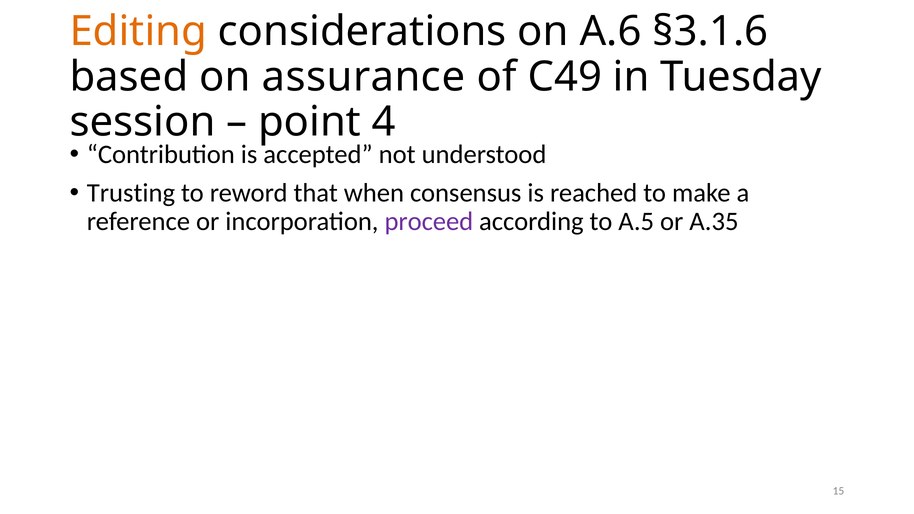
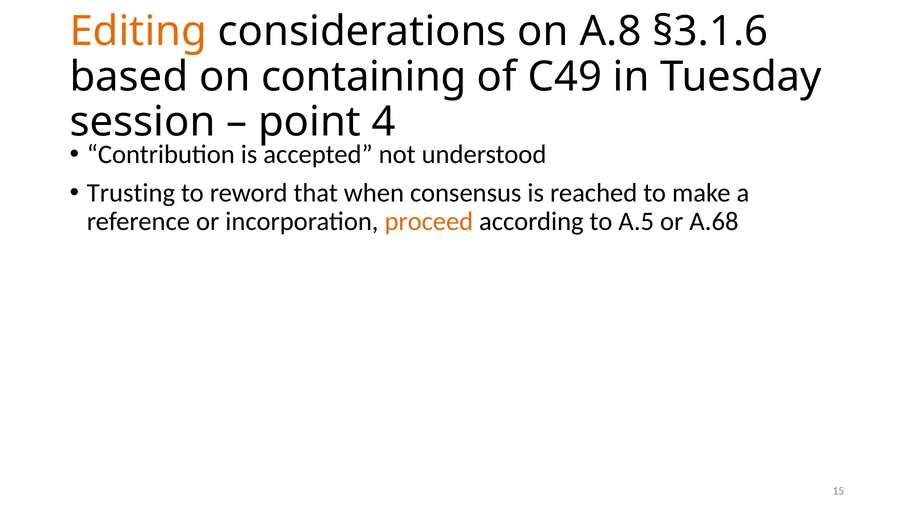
A.6: A.6 -> A.8 (611, 32)
assurance: assurance -> containing (364, 77)
proceed colour: purple -> orange (429, 222)
A.35: A.35 -> A.68 (714, 222)
